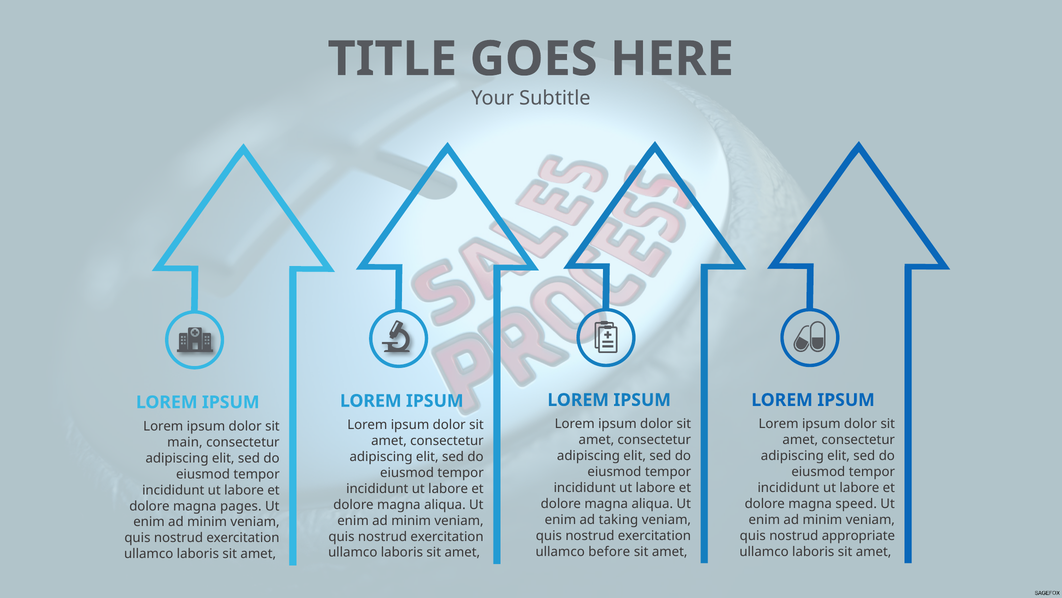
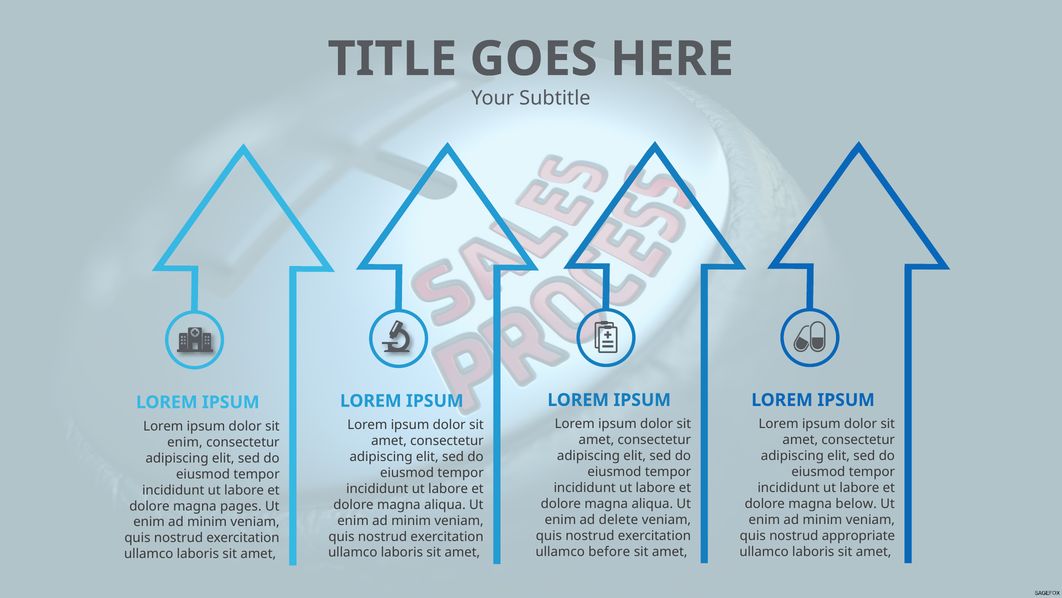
main: main -> enim (185, 442)
speed: speed -> below (856, 503)
taking: taking -> delete (618, 519)
